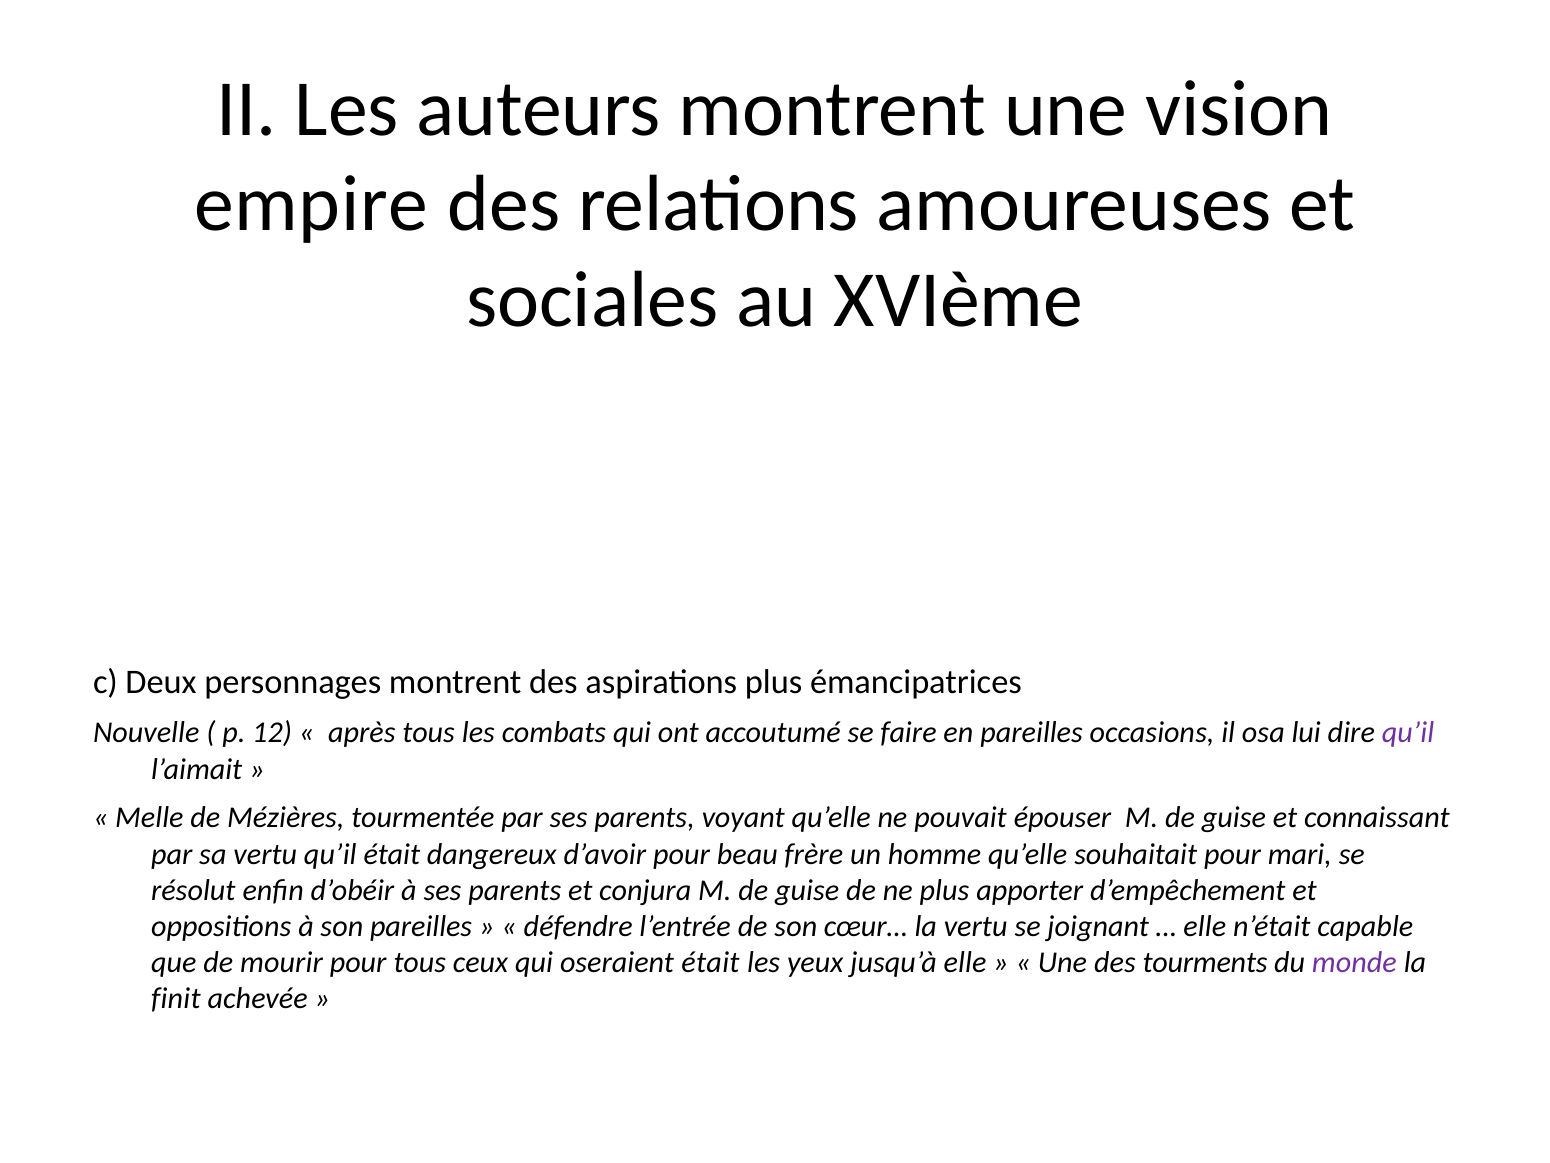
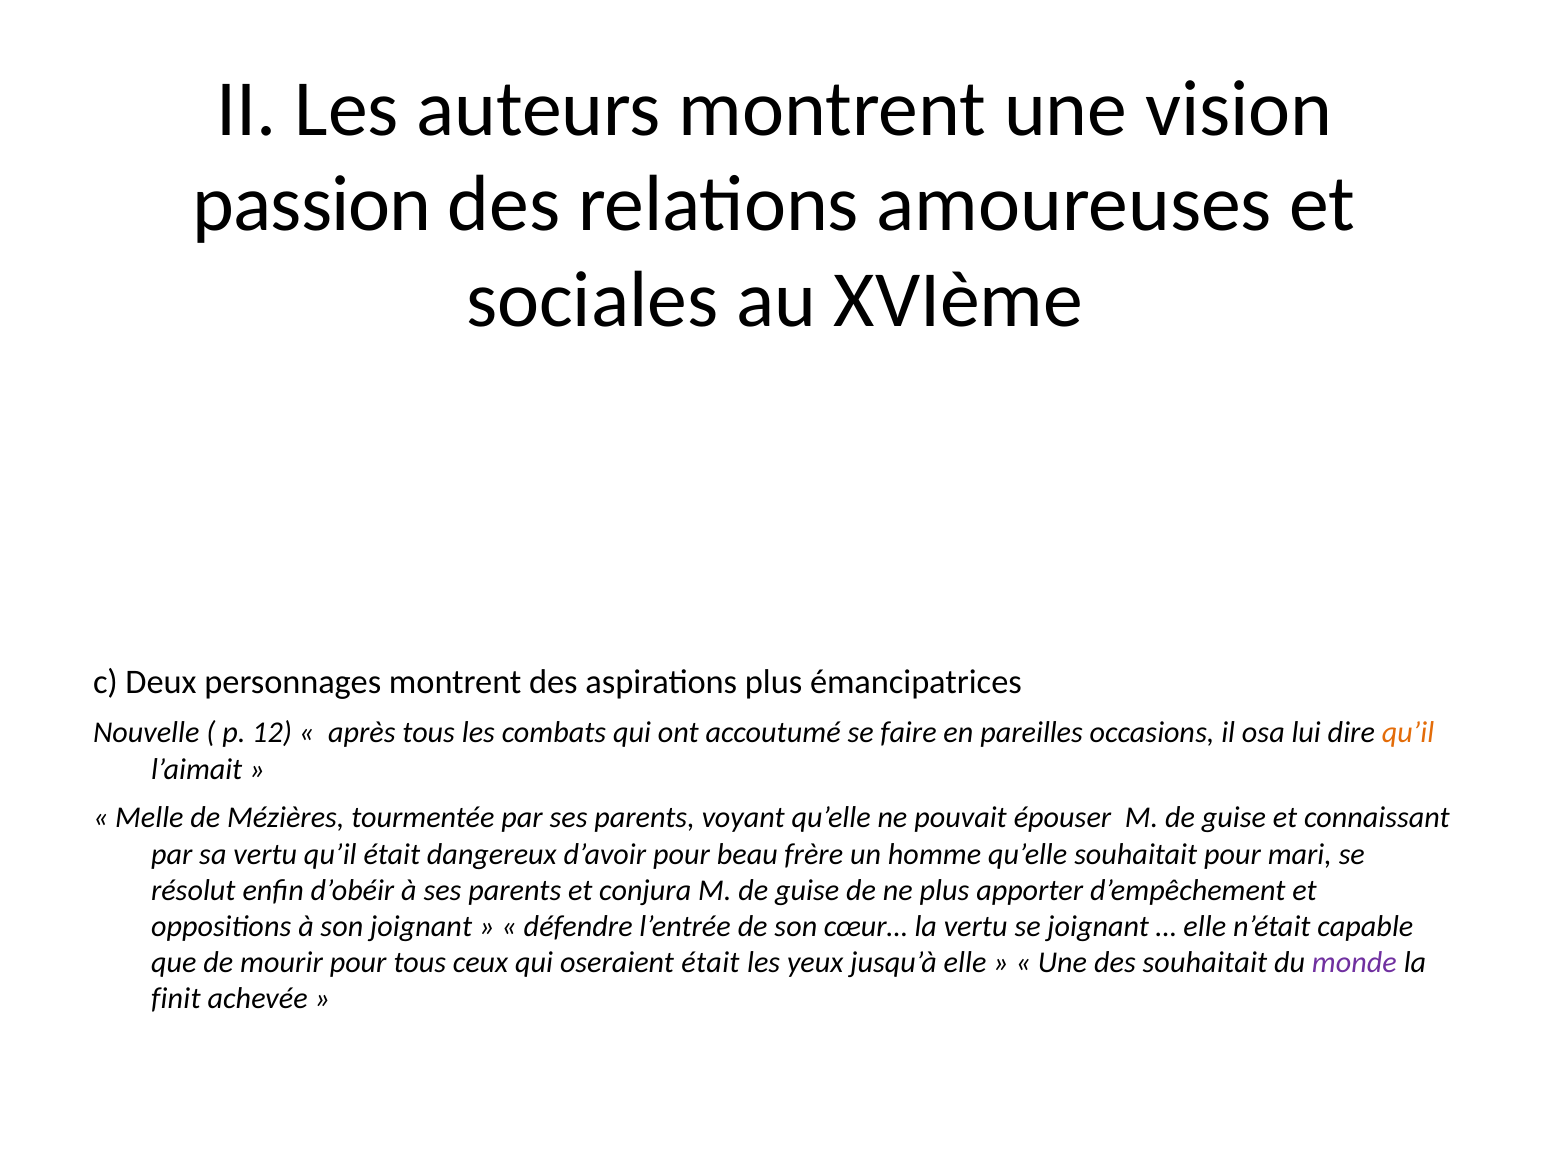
empire: empire -> passion (312, 204)
qu’il colour: purple -> orange (1408, 733)
son pareilles: pareilles -> joignant (421, 926)
des tourments: tourments -> souhaitait (1205, 962)
